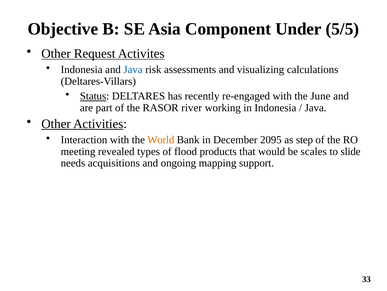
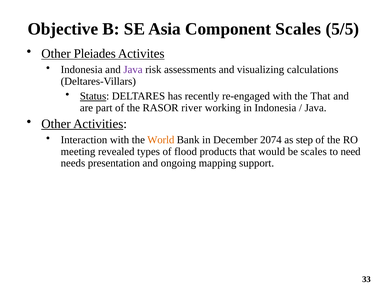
Component Under: Under -> Scales (298, 29)
Request: Request -> Pleiades (95, 53)
Java colour: blue -> purple (133, 69)
the June: June -> That (320, 96)
2095: 2095 -> 2074 (271, 139)
slide: slide -> need (351, 151)
acquisitions: acquisitions -> presentation (114, 163)
